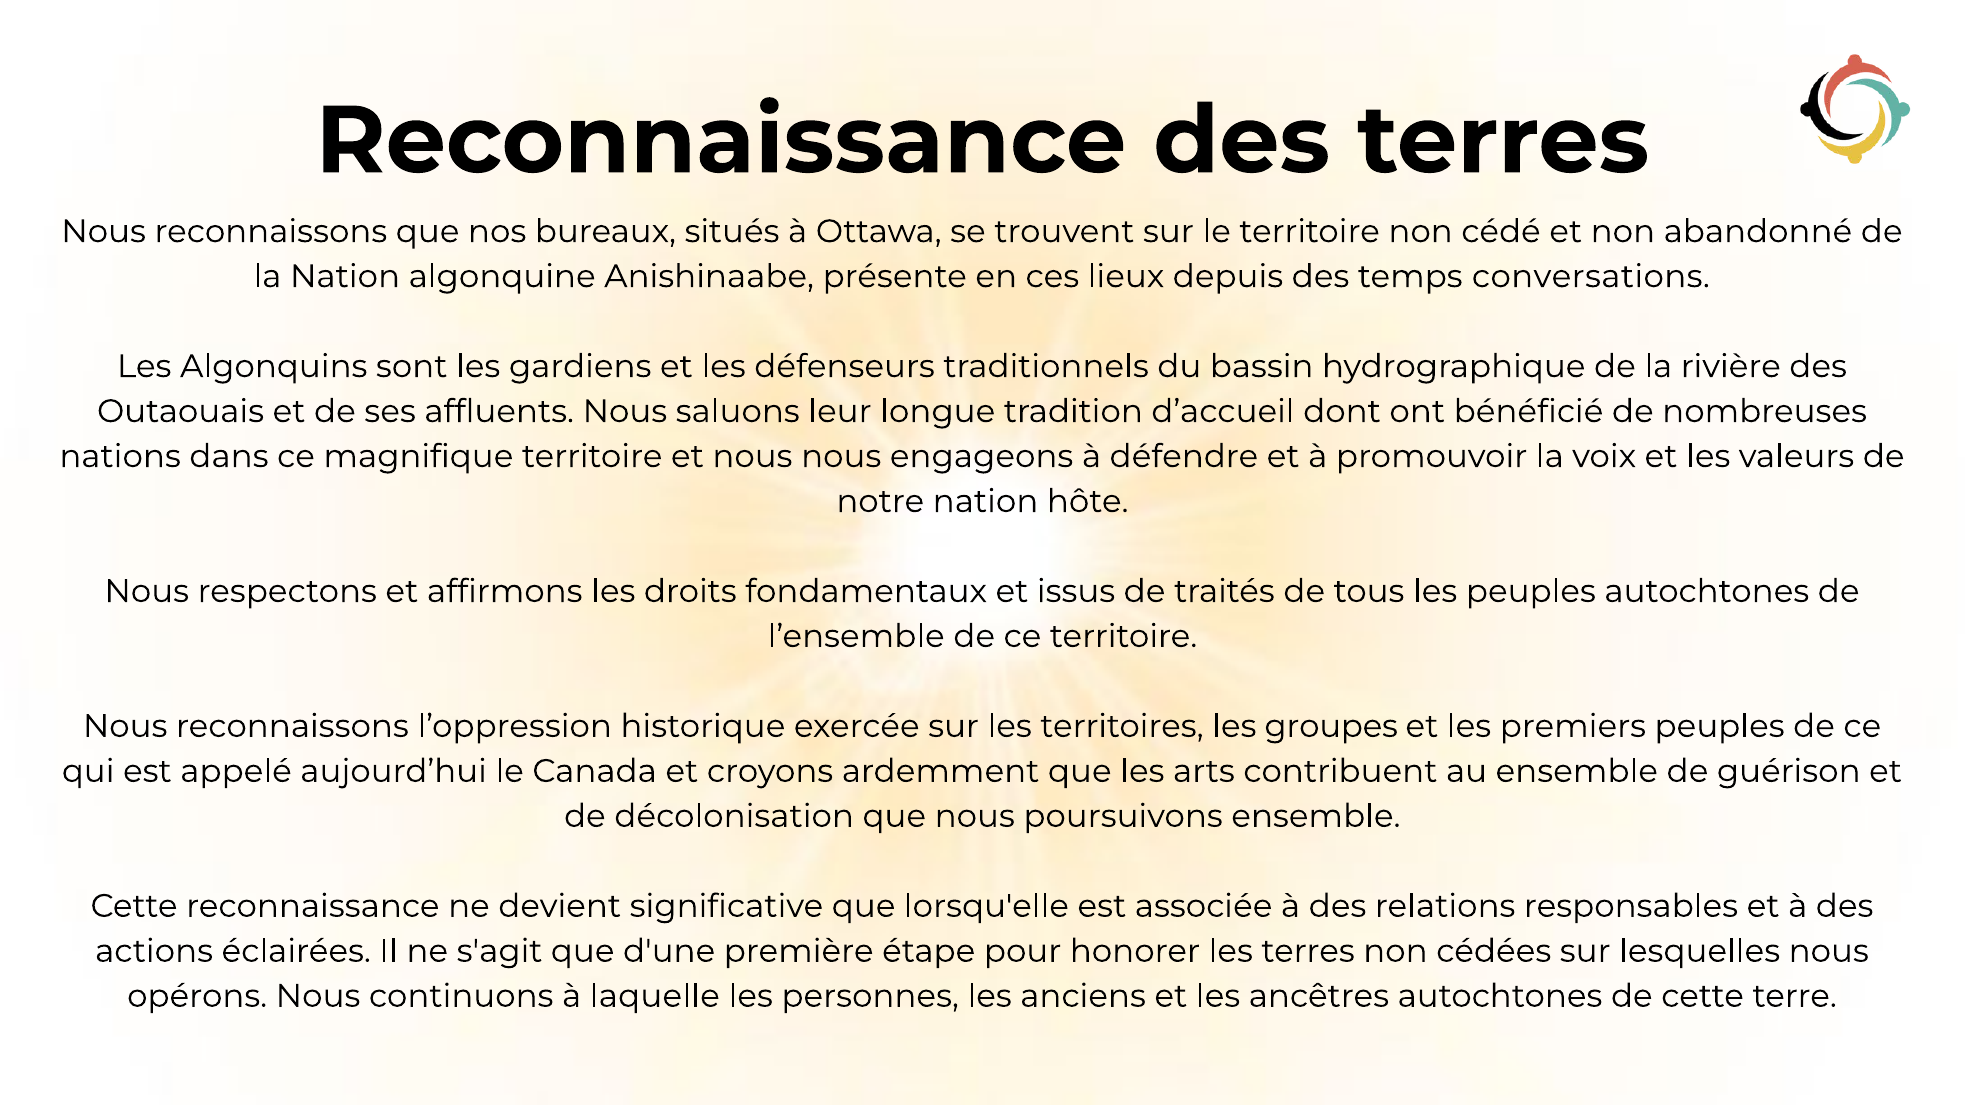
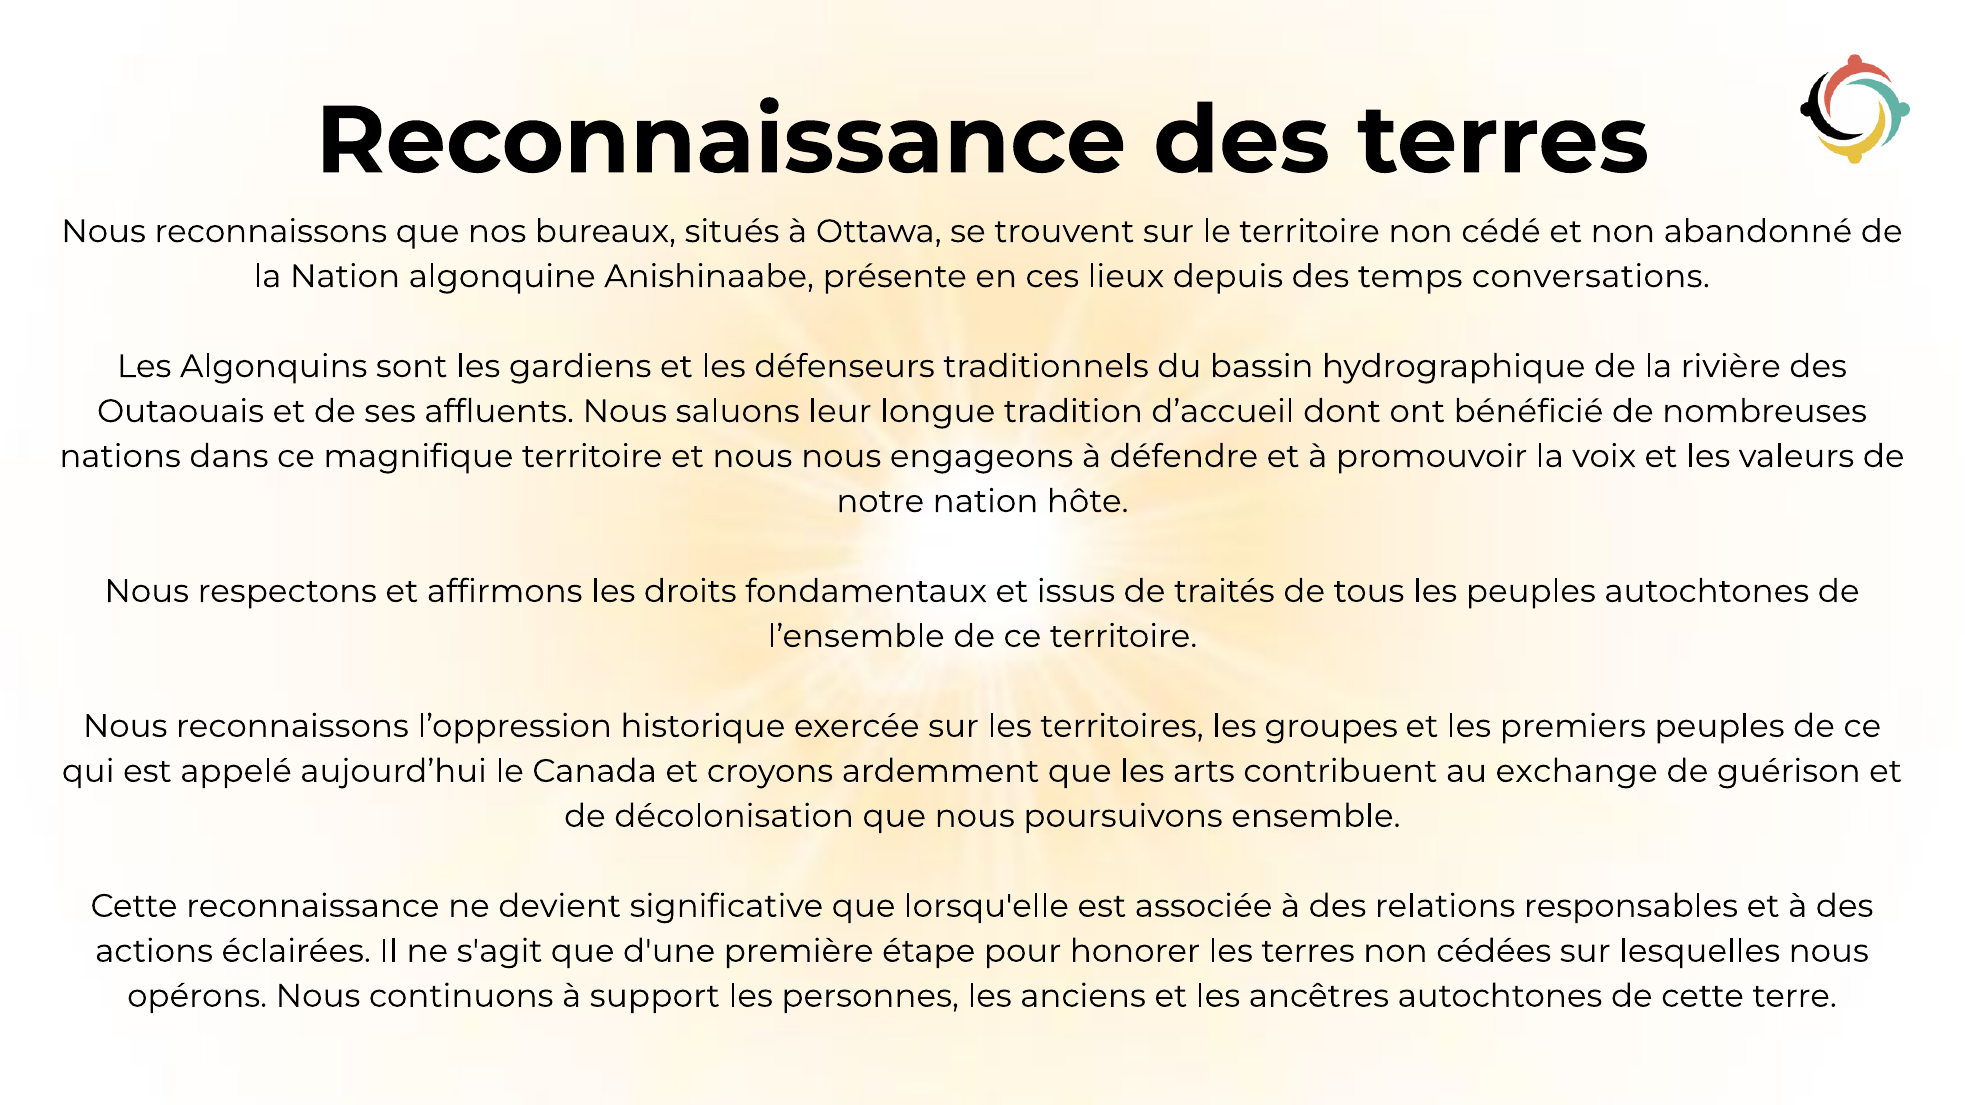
au ensemble: ensemble -> exchange (1577, 771)
laquelle: laquelle -> support (655, 996)
